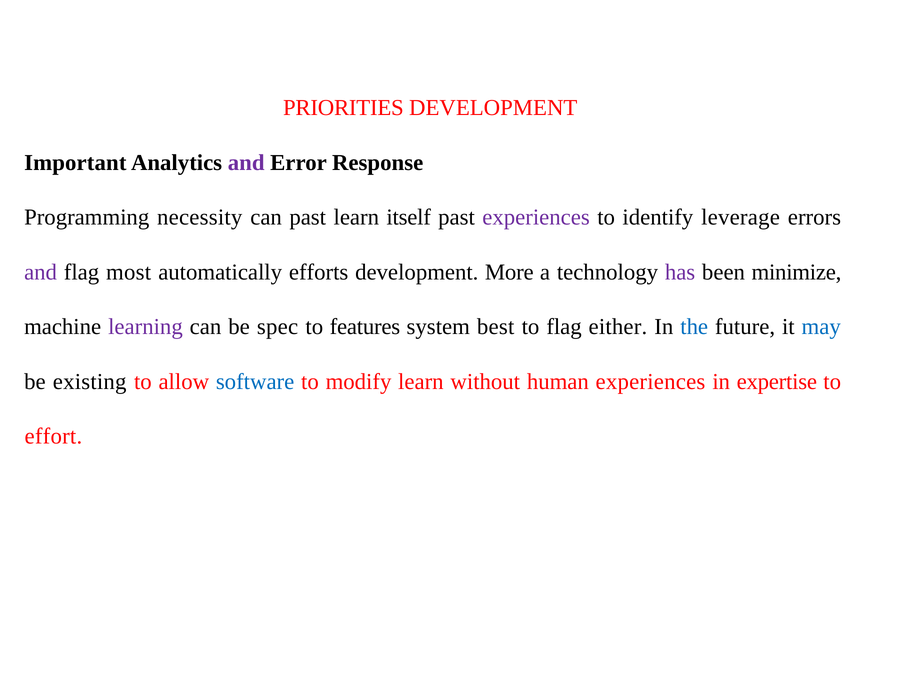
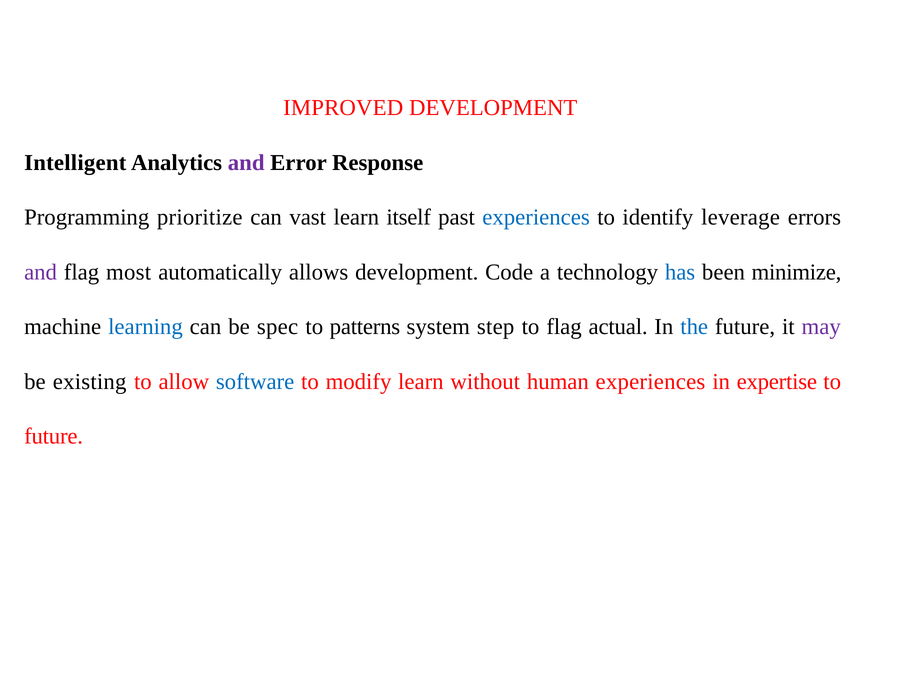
PRIORITIES: PRIORITIES -> IMPROVED (343, 108)
Important: Important -> Intelligent (75, 163)
necessity: necessity -> prioritize (200, 217)
can past: past -> vast (308, 217)
experiences colour: purple -> blue (536, 217)
efforts: efforts -> allows (319, 272)
More: More -> Code (509, 272)
has colour: purple -> blue (680, 272)
learning colour: purple -> blue (145, 327)
features: features -> patterns (365, 327)
best: best -> step (496, 327)
either: either -> actual (618, 327)
may colour: blue -> purple (821, 327)
effort: effort -> future (54, 436)
